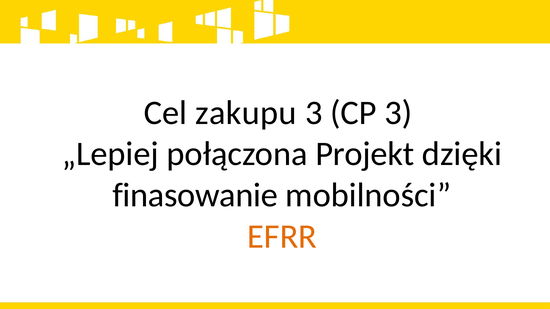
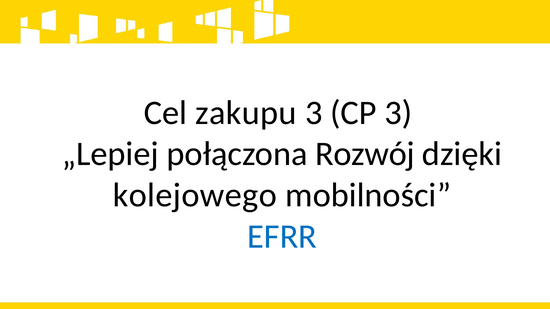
Projekt: Projekt -> Rozwój (365, 154)
finasowanie: finasowanie -> kolejowego (195, 195)
EFRR colour: orange -> blue (282, 237)
